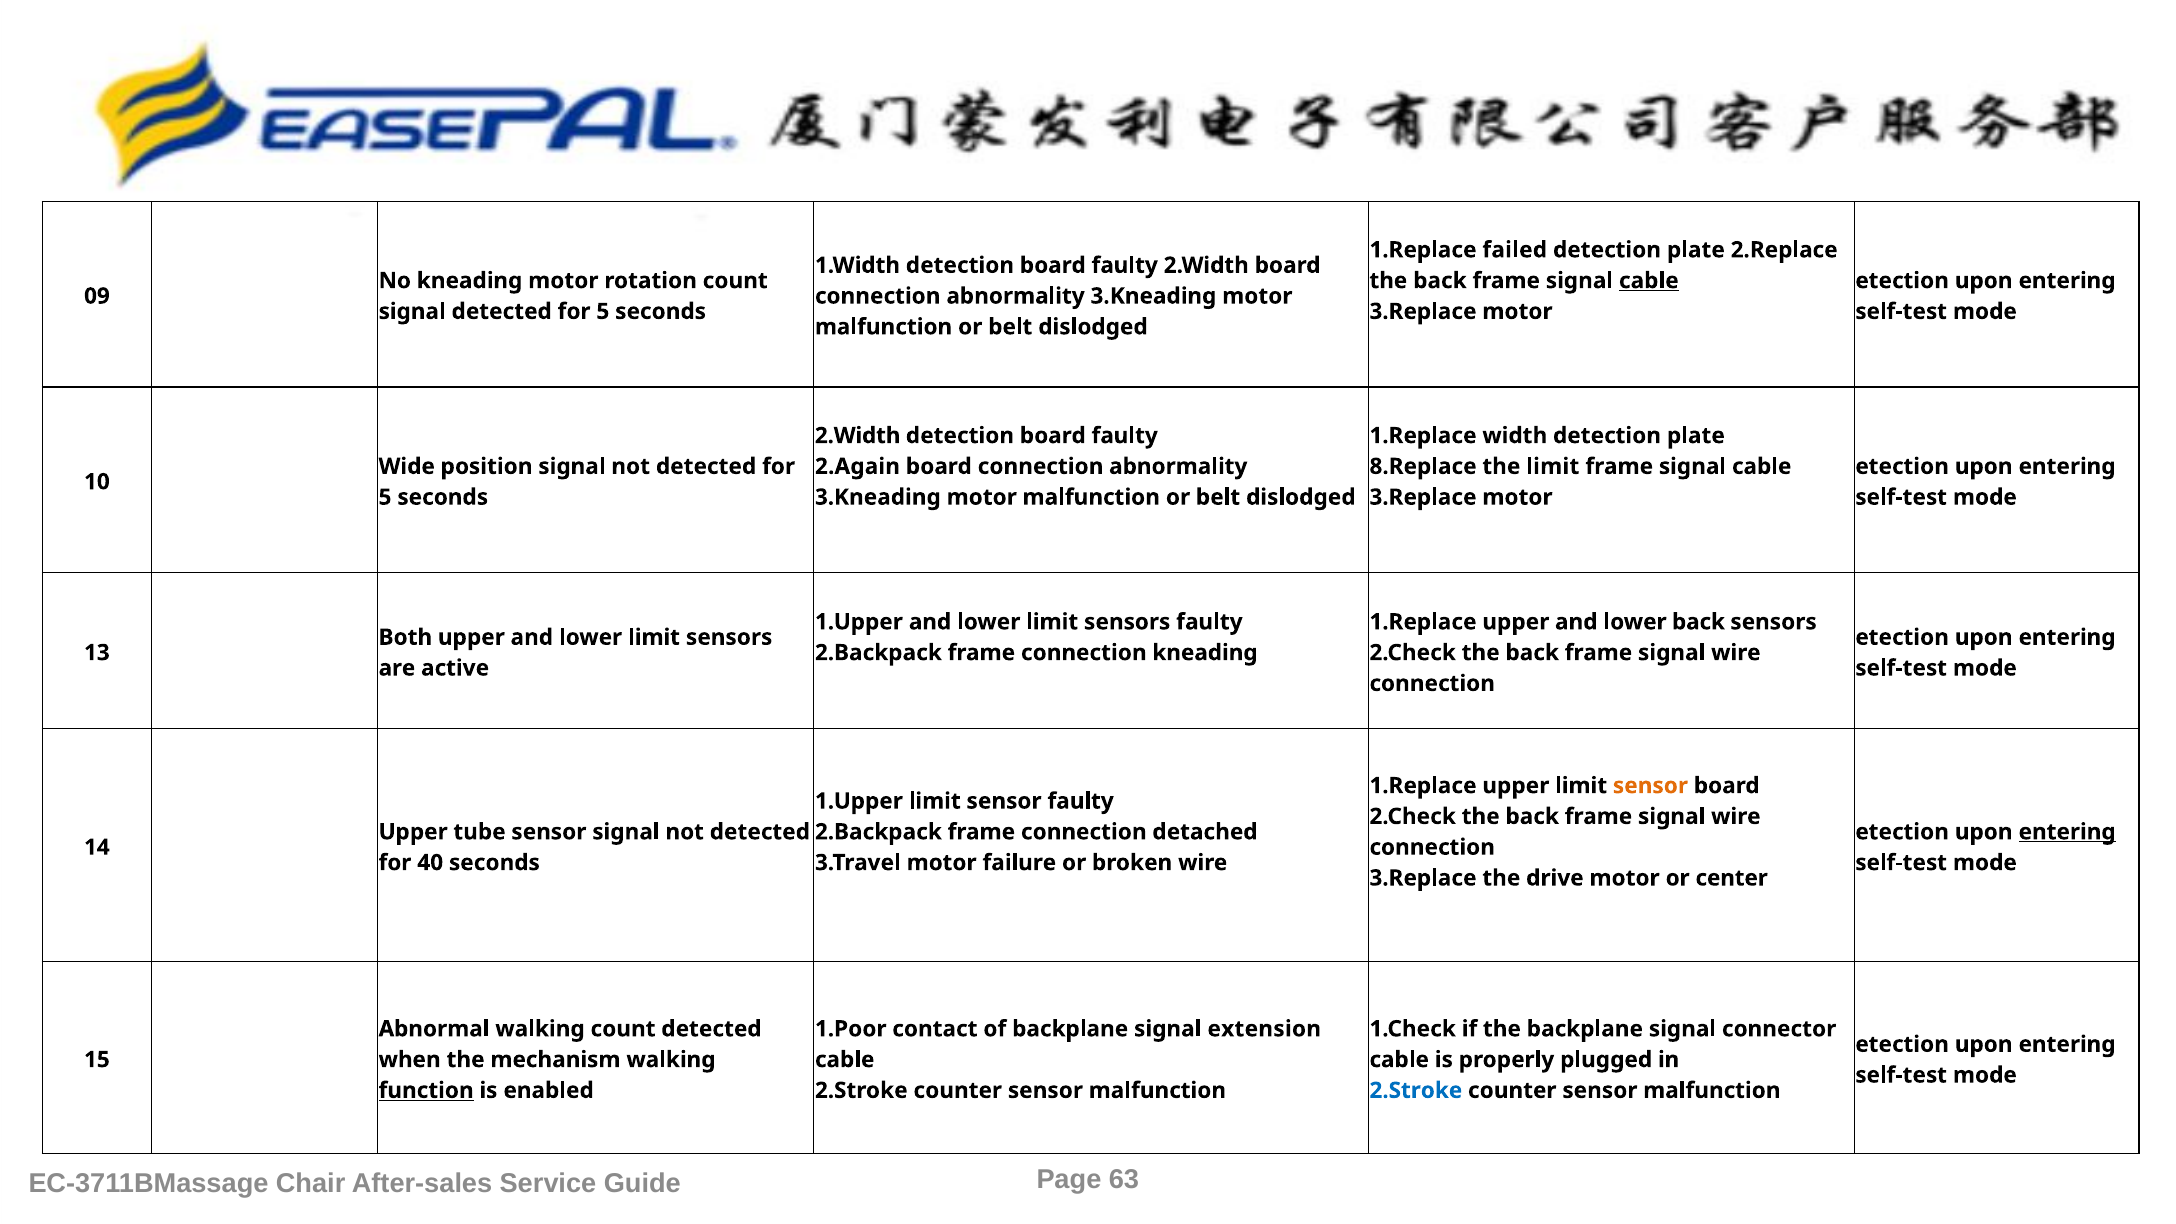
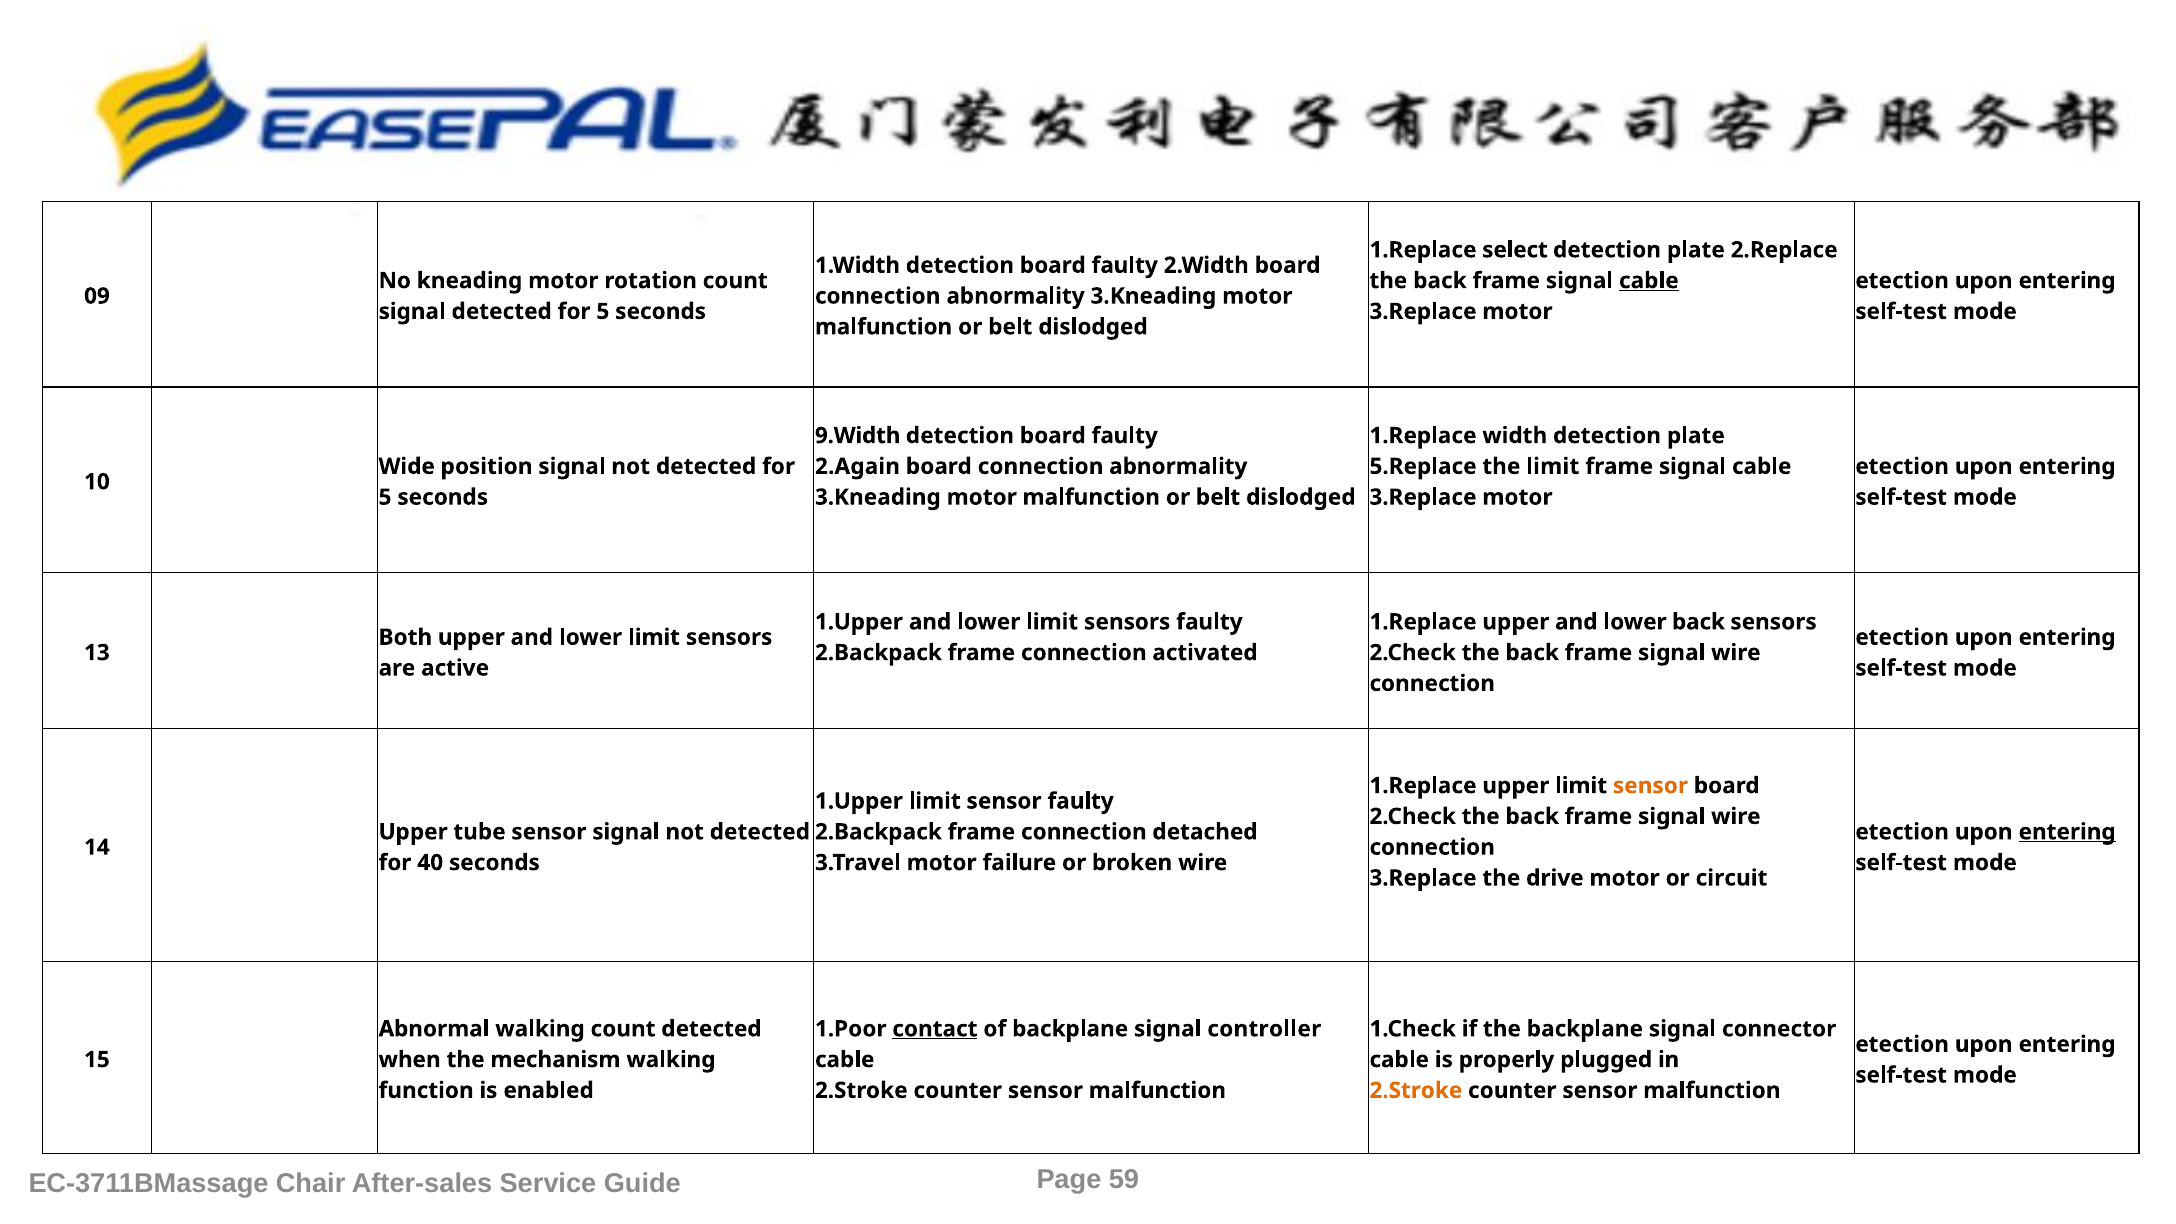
failed: failed -> select (1515, 250)
2.Width: 2.Width -> 9.Width (858, 436)
8.Replace: 8.Replace -> 5.Replace (1423, 466)
connection kneading: kneading -> activated (1205, 653)
center: center -> circuit (1731, 878)
contact underline: none -> present (935, 1029)
extension: extension -> controller (1264, 1029)
function underline: present -> none (426, 1090)
2.Stroke colour: blue -> orange (1416, 1090)
63: 63 -> 59 (1124, 1179)
